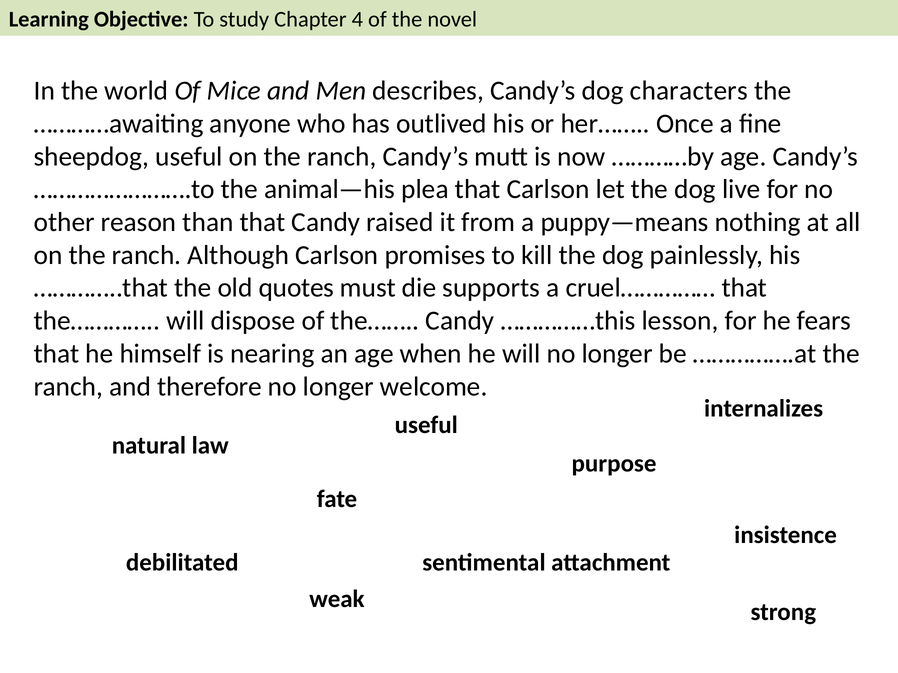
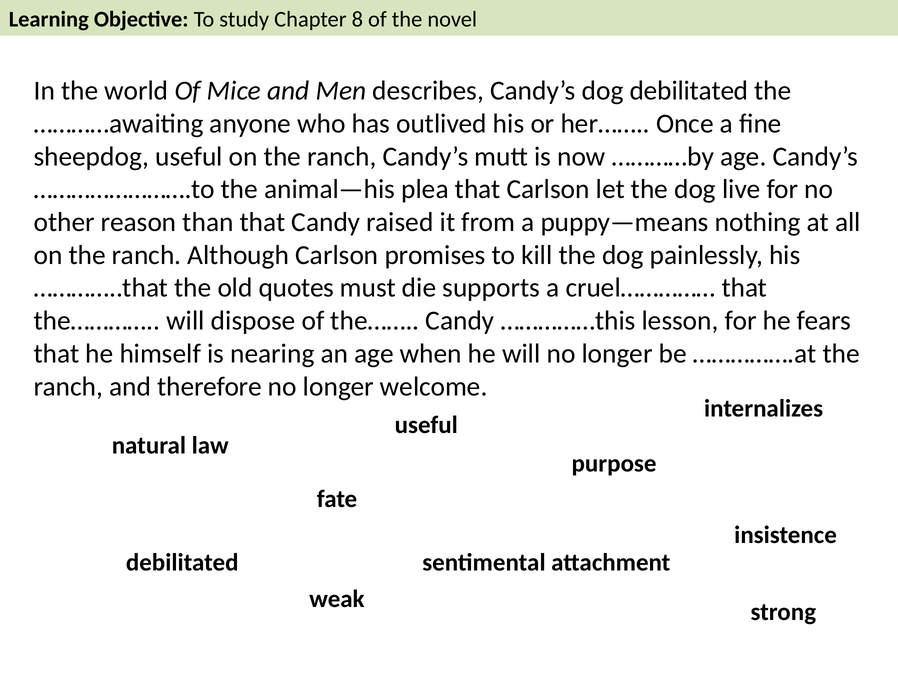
4: 4 -> 8 (357, 19)
dog characters: characters -> debilitated (689, 91)
